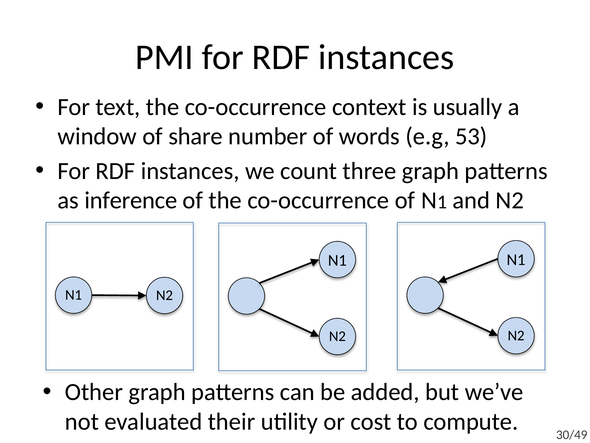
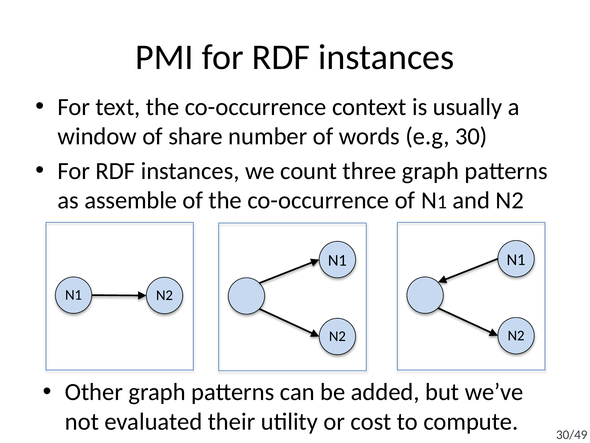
53: 53 -> 30 (471, 136)
inference: inference -> assemble (131, 200)
